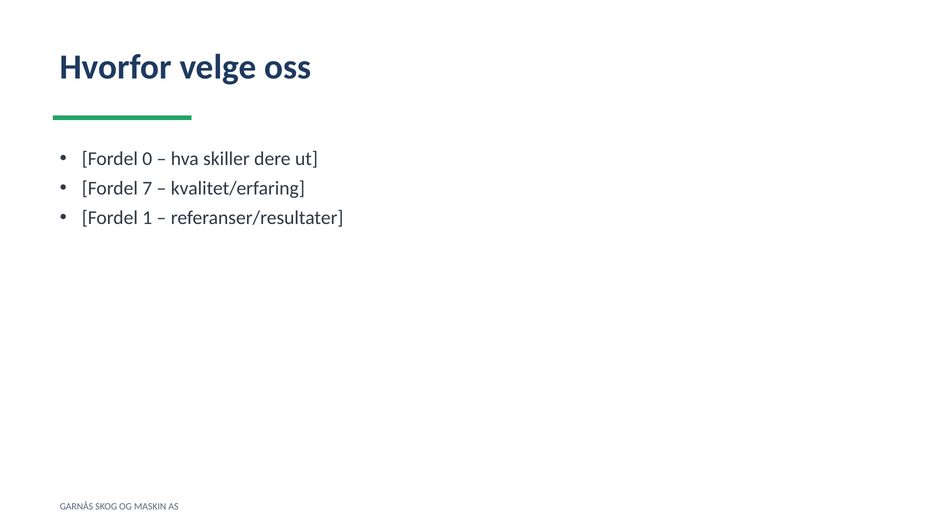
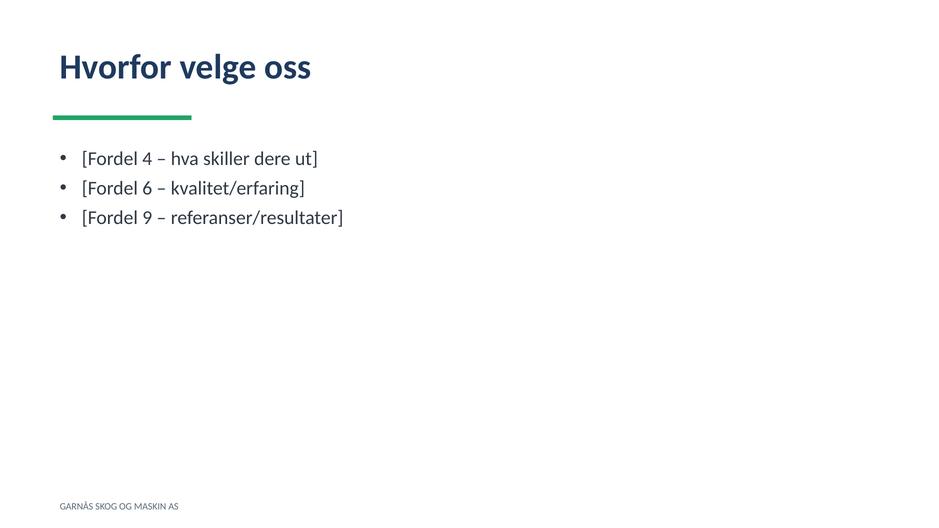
0: 0 -> 4 (147, 159)
7: 7 -> 6 (147, 188)
1: 1 -> 9 (147, 218)
